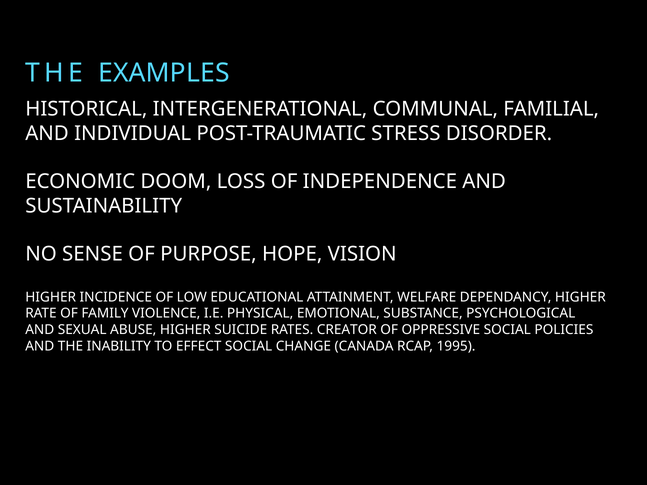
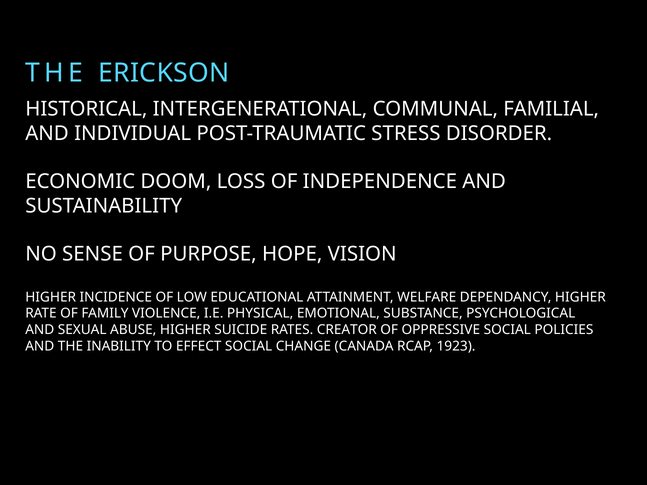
EXAMPLES: EXAMPLES -> ERICKSON (164, 73)
1995: 1995 -> 1923 (456, 346)
